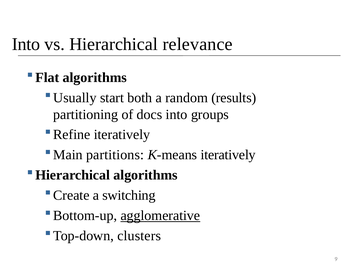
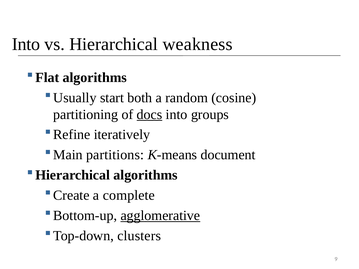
relevance: relevance -> weakness (198, 44)
results: results -> cosine (234, 98)
docs underline: none -> present (149, 115)
K-means iteratively: iteratively -> document (228, 155)
switching: switching -> complete (129, 196)
